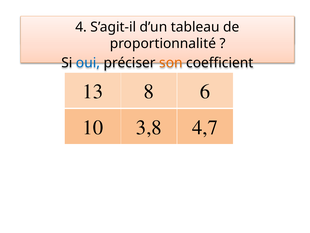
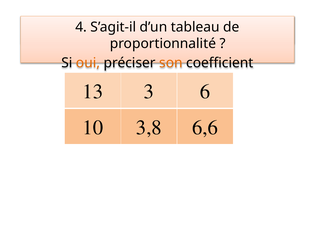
oui colour: blue -> orange (88, 63)
8: 8 -> 3 (149, 91)
4,7: 4,7 -> 6,6 (205, 127)
